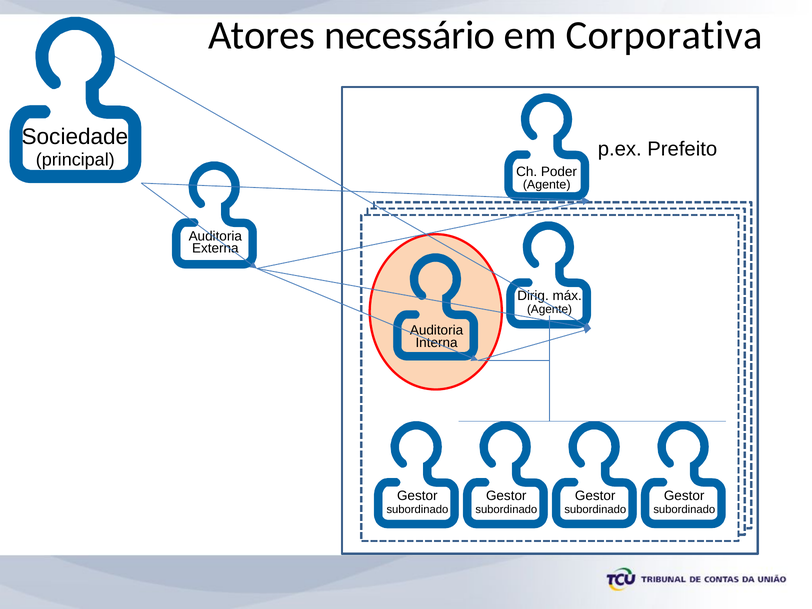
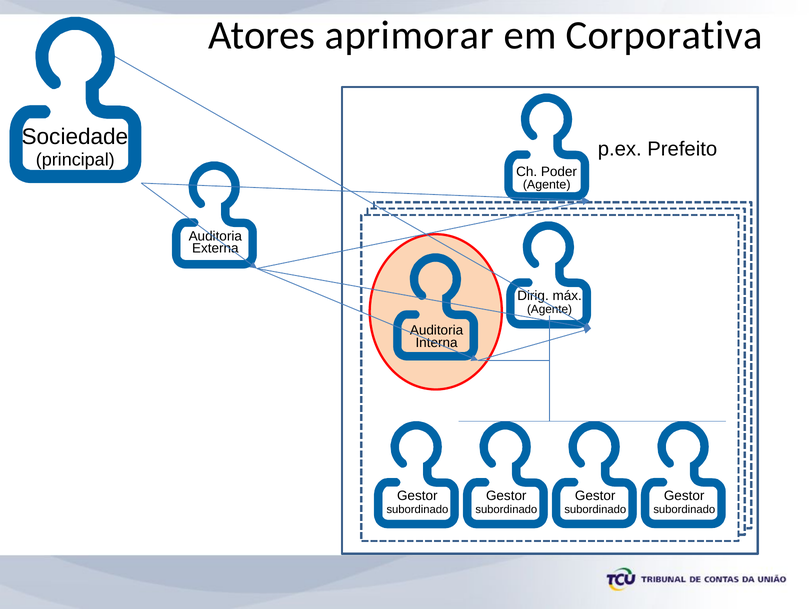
necessário: necessário -> aprimorar (409, 35)
